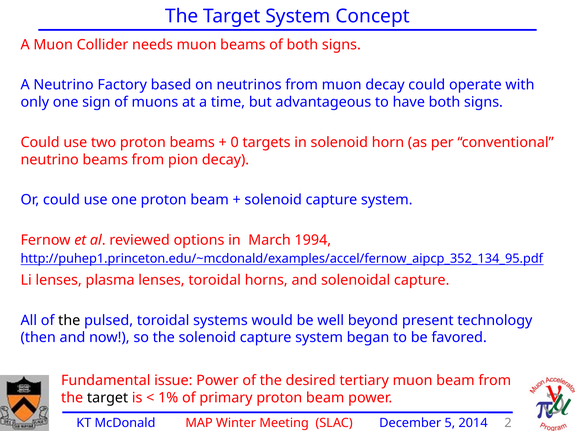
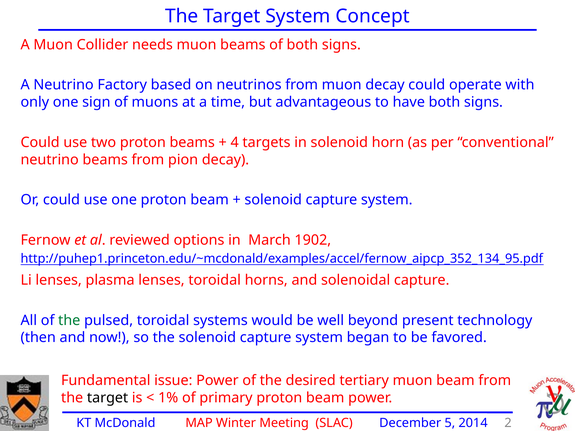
0: 0 -> 4 (235, 142)
1994: 1994 -> 1902 (313, 240)
the colour: black -> green (69, 320)
